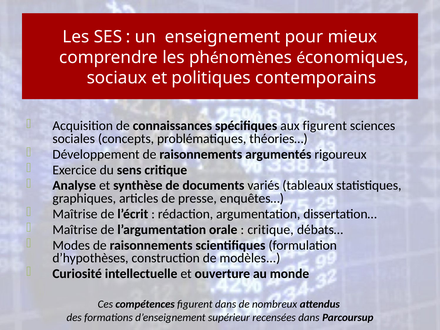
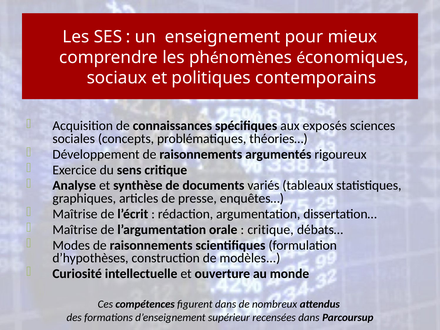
aux figurent: figurent -> exposés (325, 126)
